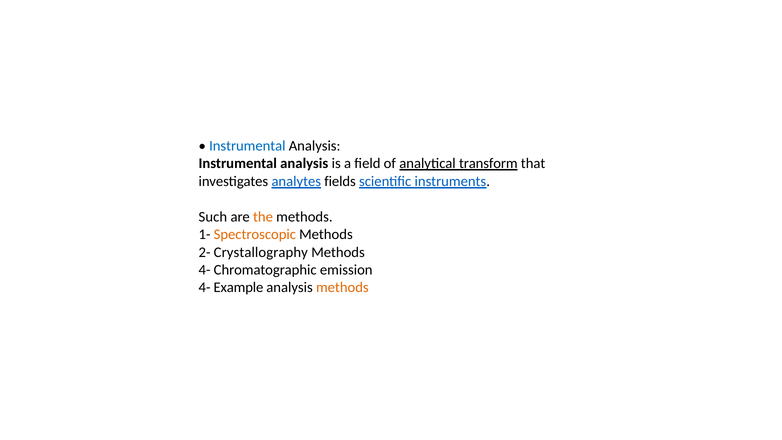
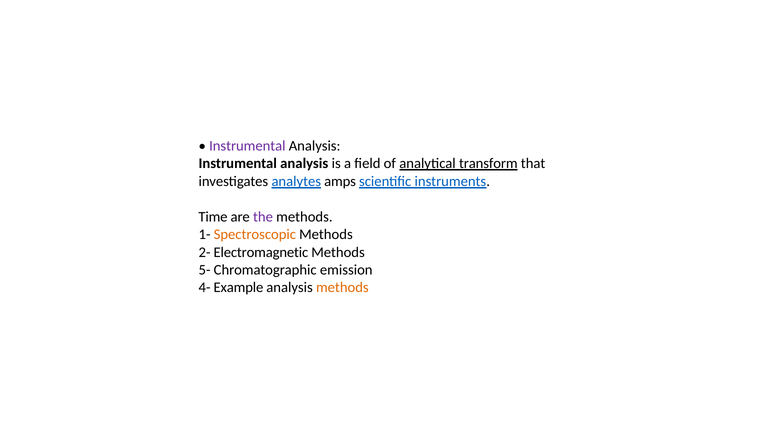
Instrumental colour: blue -> purple (247, 146)
fields: fields -> amps (340, 181)
Such: Such -> Time (213, 217)
the colour: orange -> purple (263, 217)
Crystallography: Crystallography -> Electromagnetic (261, 252)
4-: 4- -> 5- (205, 270)
